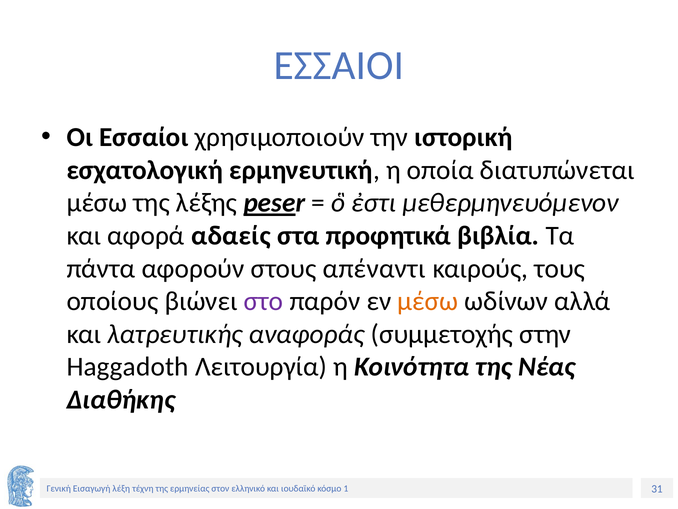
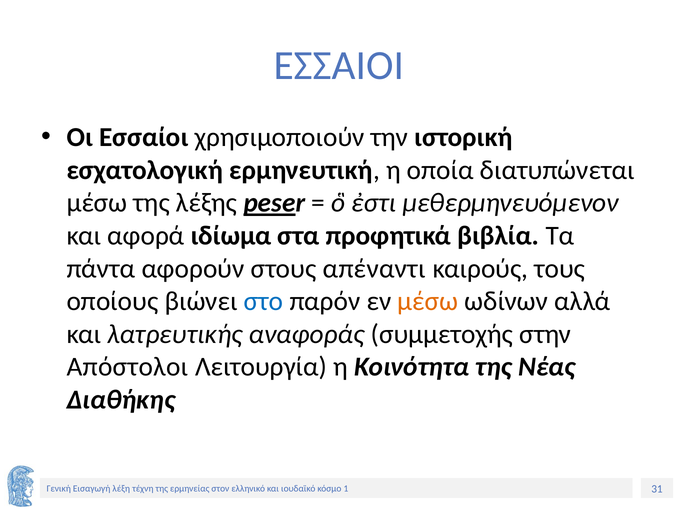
αδαείς: αδαείς -> ιδίωμα (231, 235)
στο colour: purple -> blue (264, 301)
Haggadoth: Haggadoth -> Απόστολοι (128, 367)
